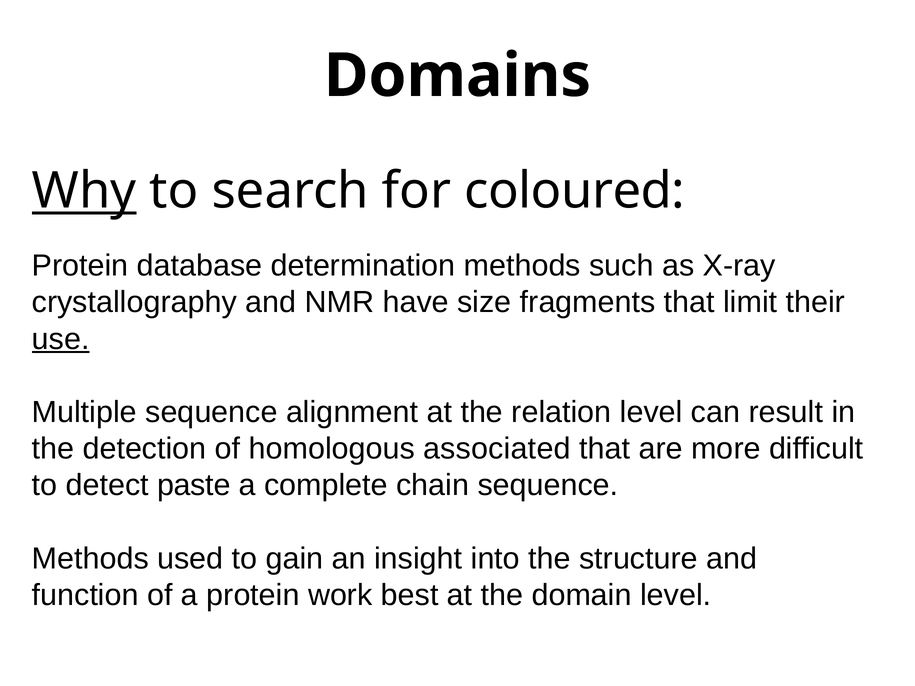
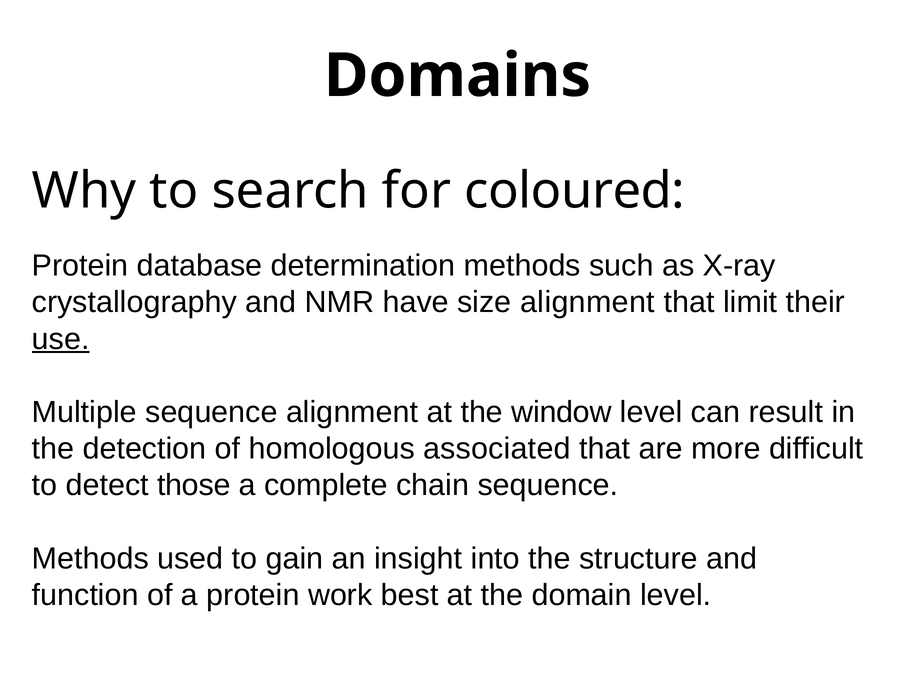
Why underline: present -> none (84, 191)
size fragments: fragments -> alignment (588, 302)
relation: relation -> window (562, 412)
paste: paste -> those (194, 485)
